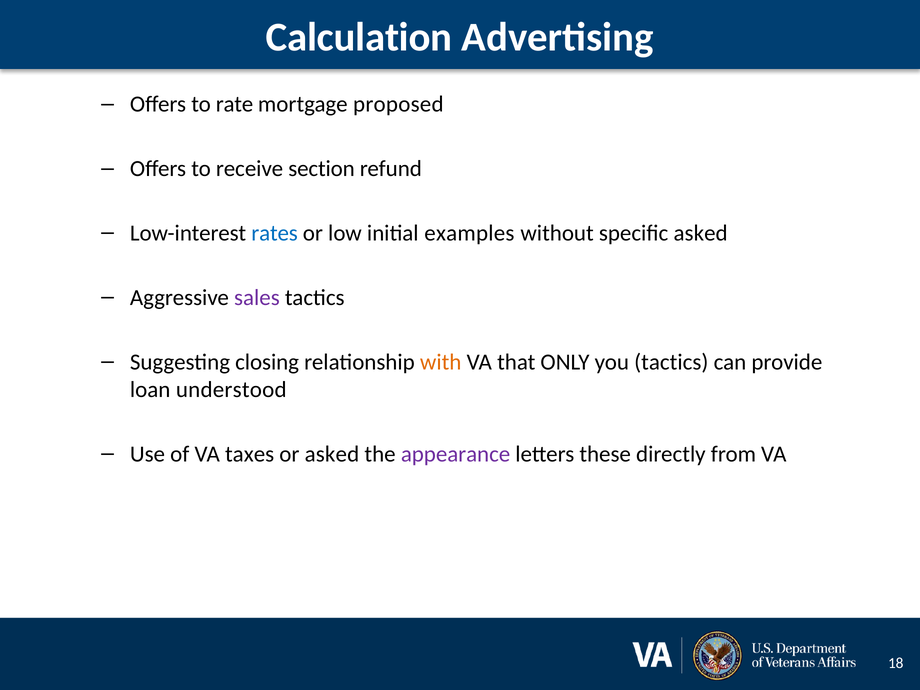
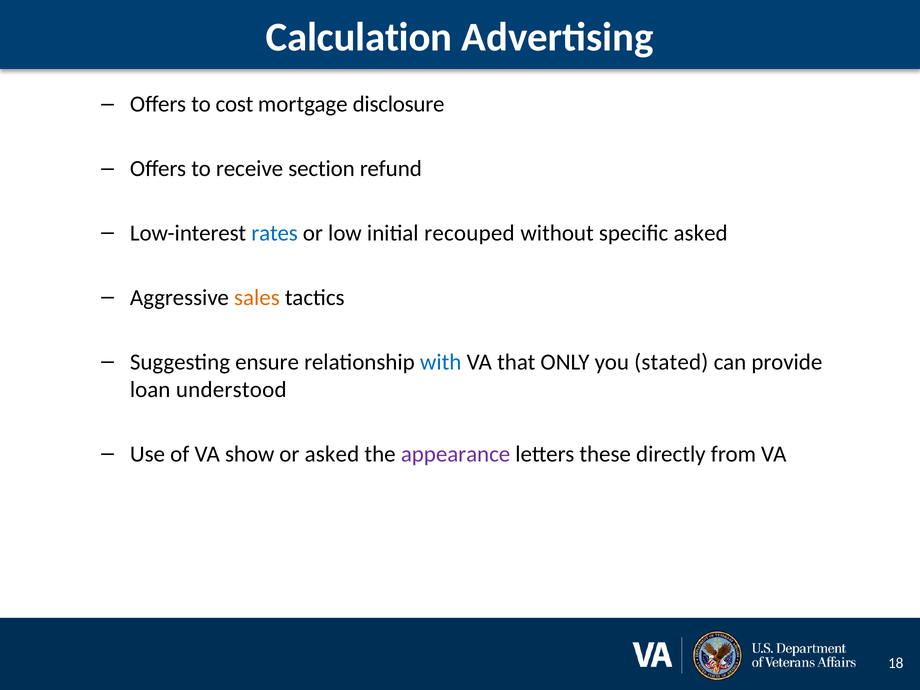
rate: rate -> cost (234, 104)
proposed: proposed -> disclosure (399, 104)
examples: examples -> recouped (469, 233)
sales colour: purple -> orange (257, 298)
closing: closing -> ensure (267, 362)
with colour: orange -> blue (441, 362)
you tactics: tactics -> stated (671, 362)
taxes: taxes -> show (250, 454)
